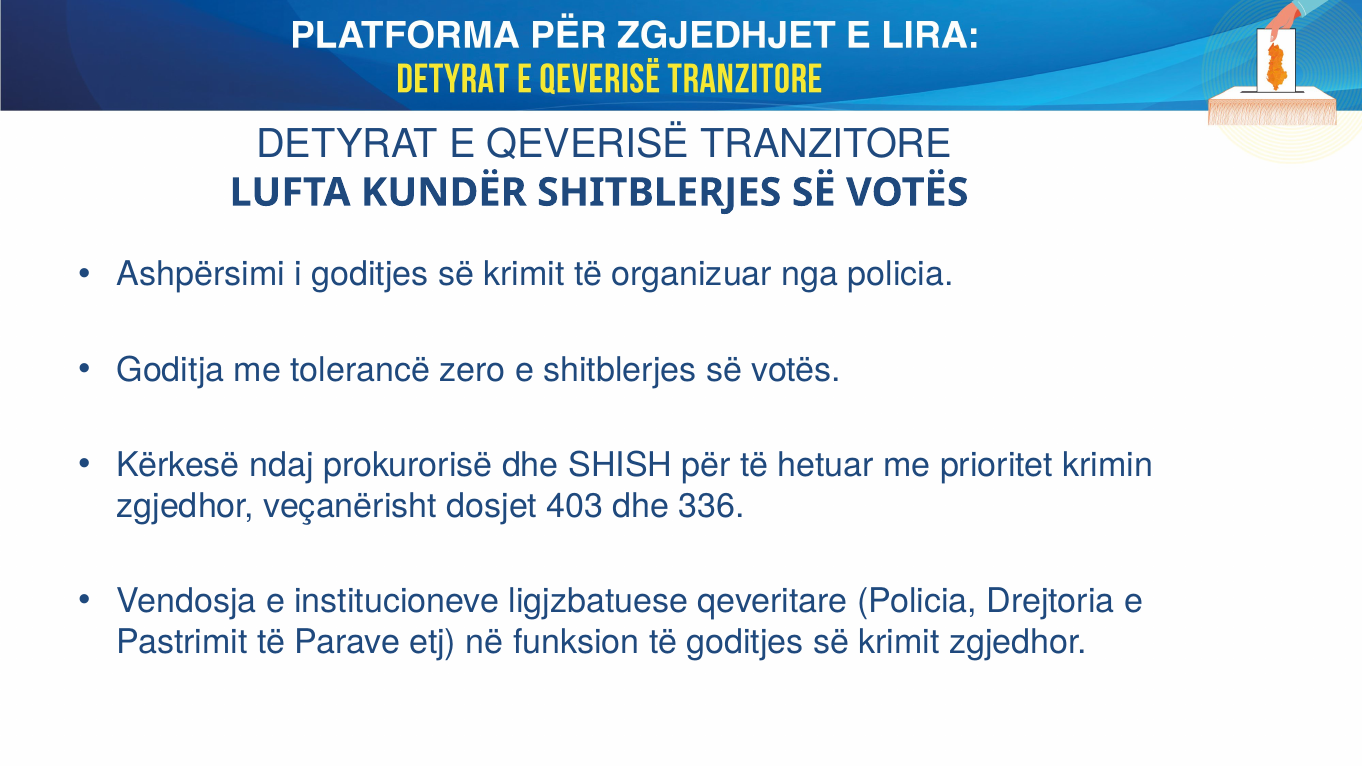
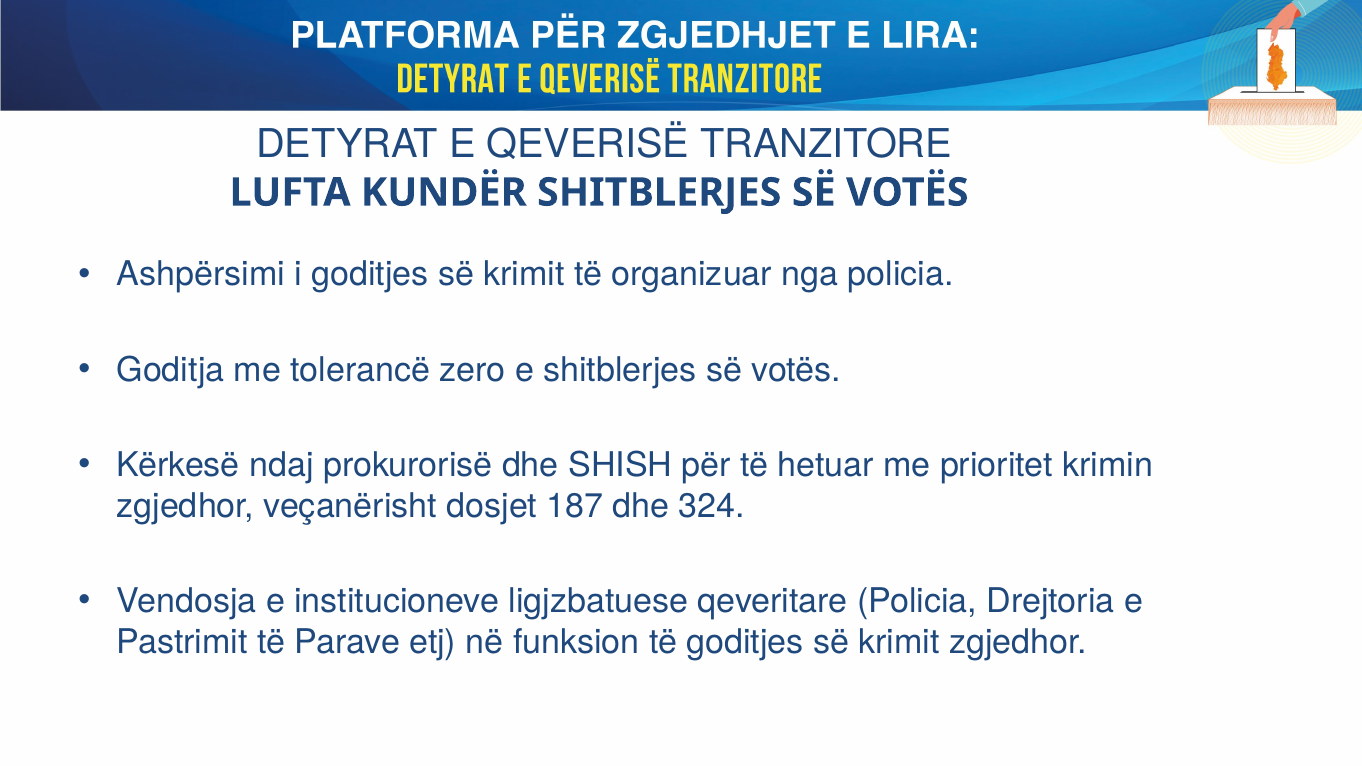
403: 403 -> 187 (575, 506)
336: 336 -> 324 (712, 506)
